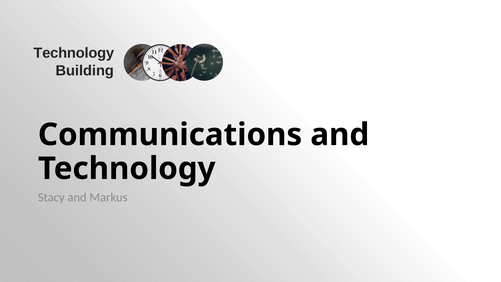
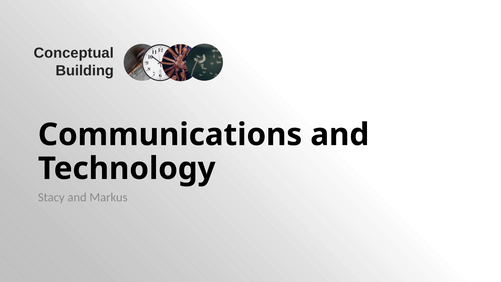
Technology: Technology -> Conceptual (74, 53)
